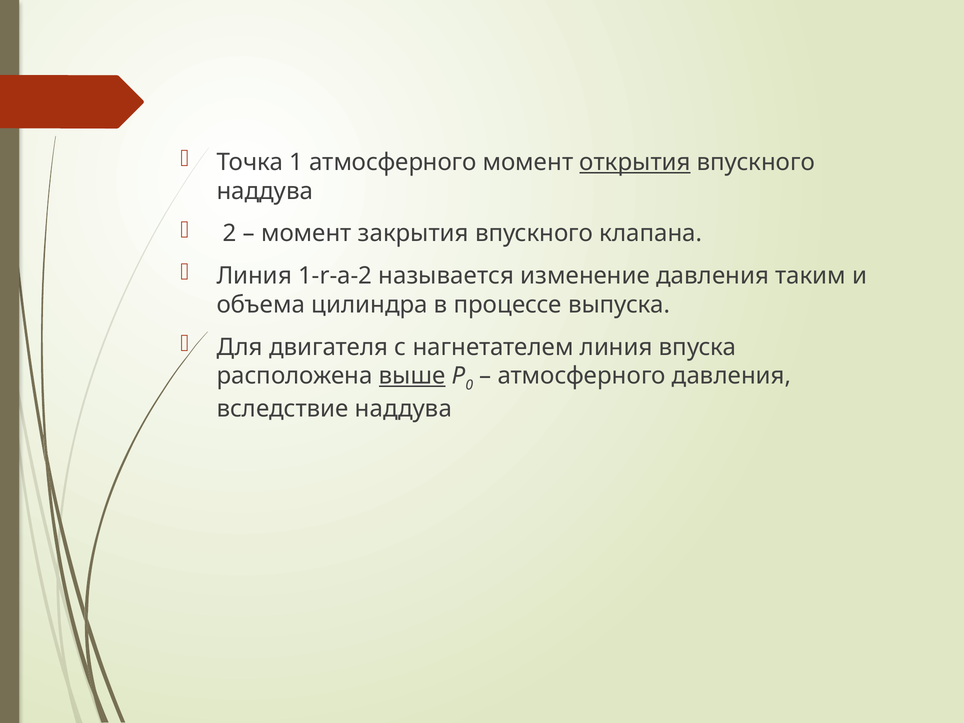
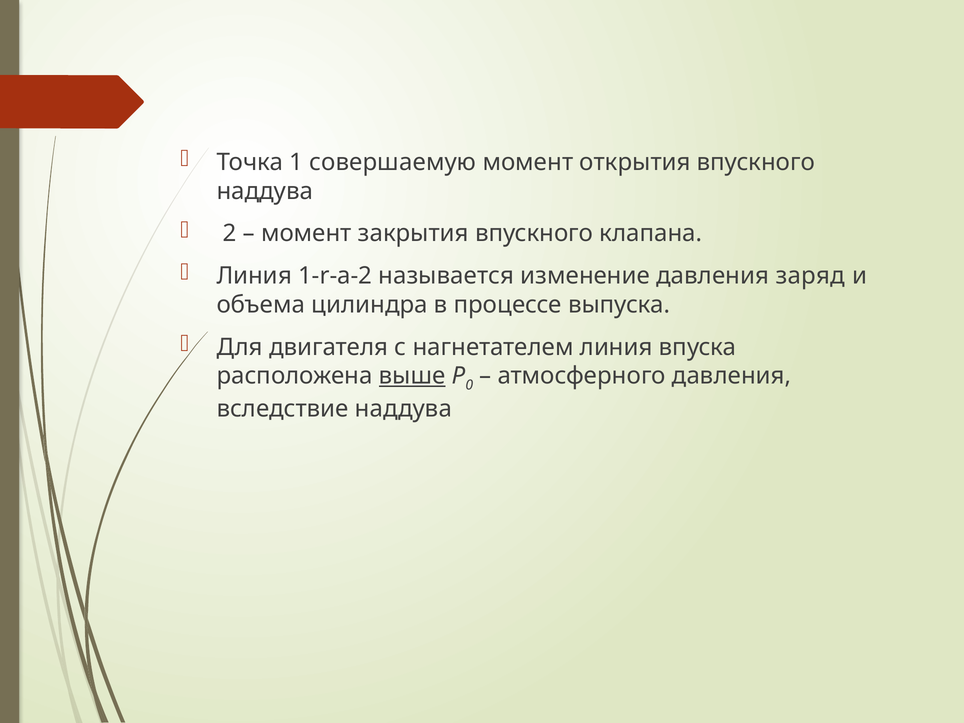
1 атмосферного: атмосферного -> совершаемую (393, 162)
открытия underline: present -> none (635, 162)
таким: таким -> заряд (810, 276)
